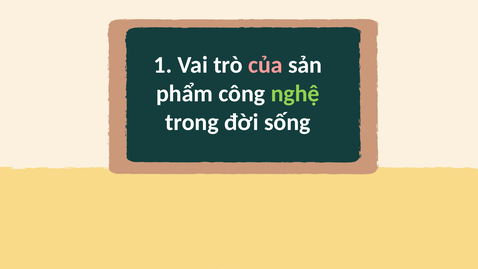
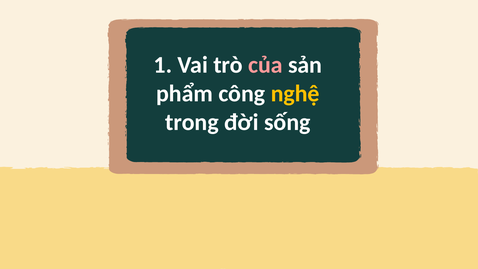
nghệ colour: light green -> yellow (295, 93)
